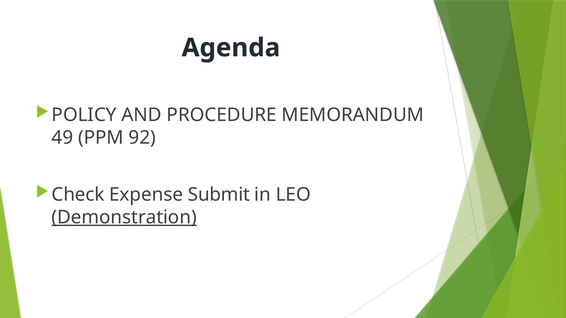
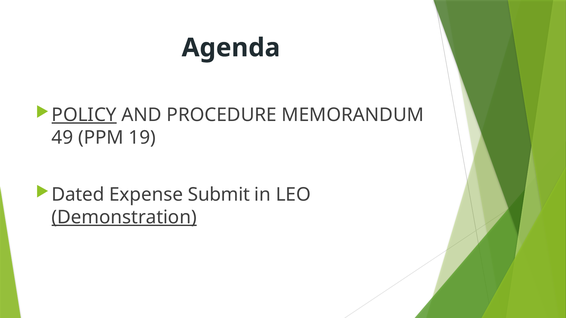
POLICY underline: none -> present (84, 115)
92: 92 -> 19 (142, 138)
Check: Check -> Dated (78, 195)
